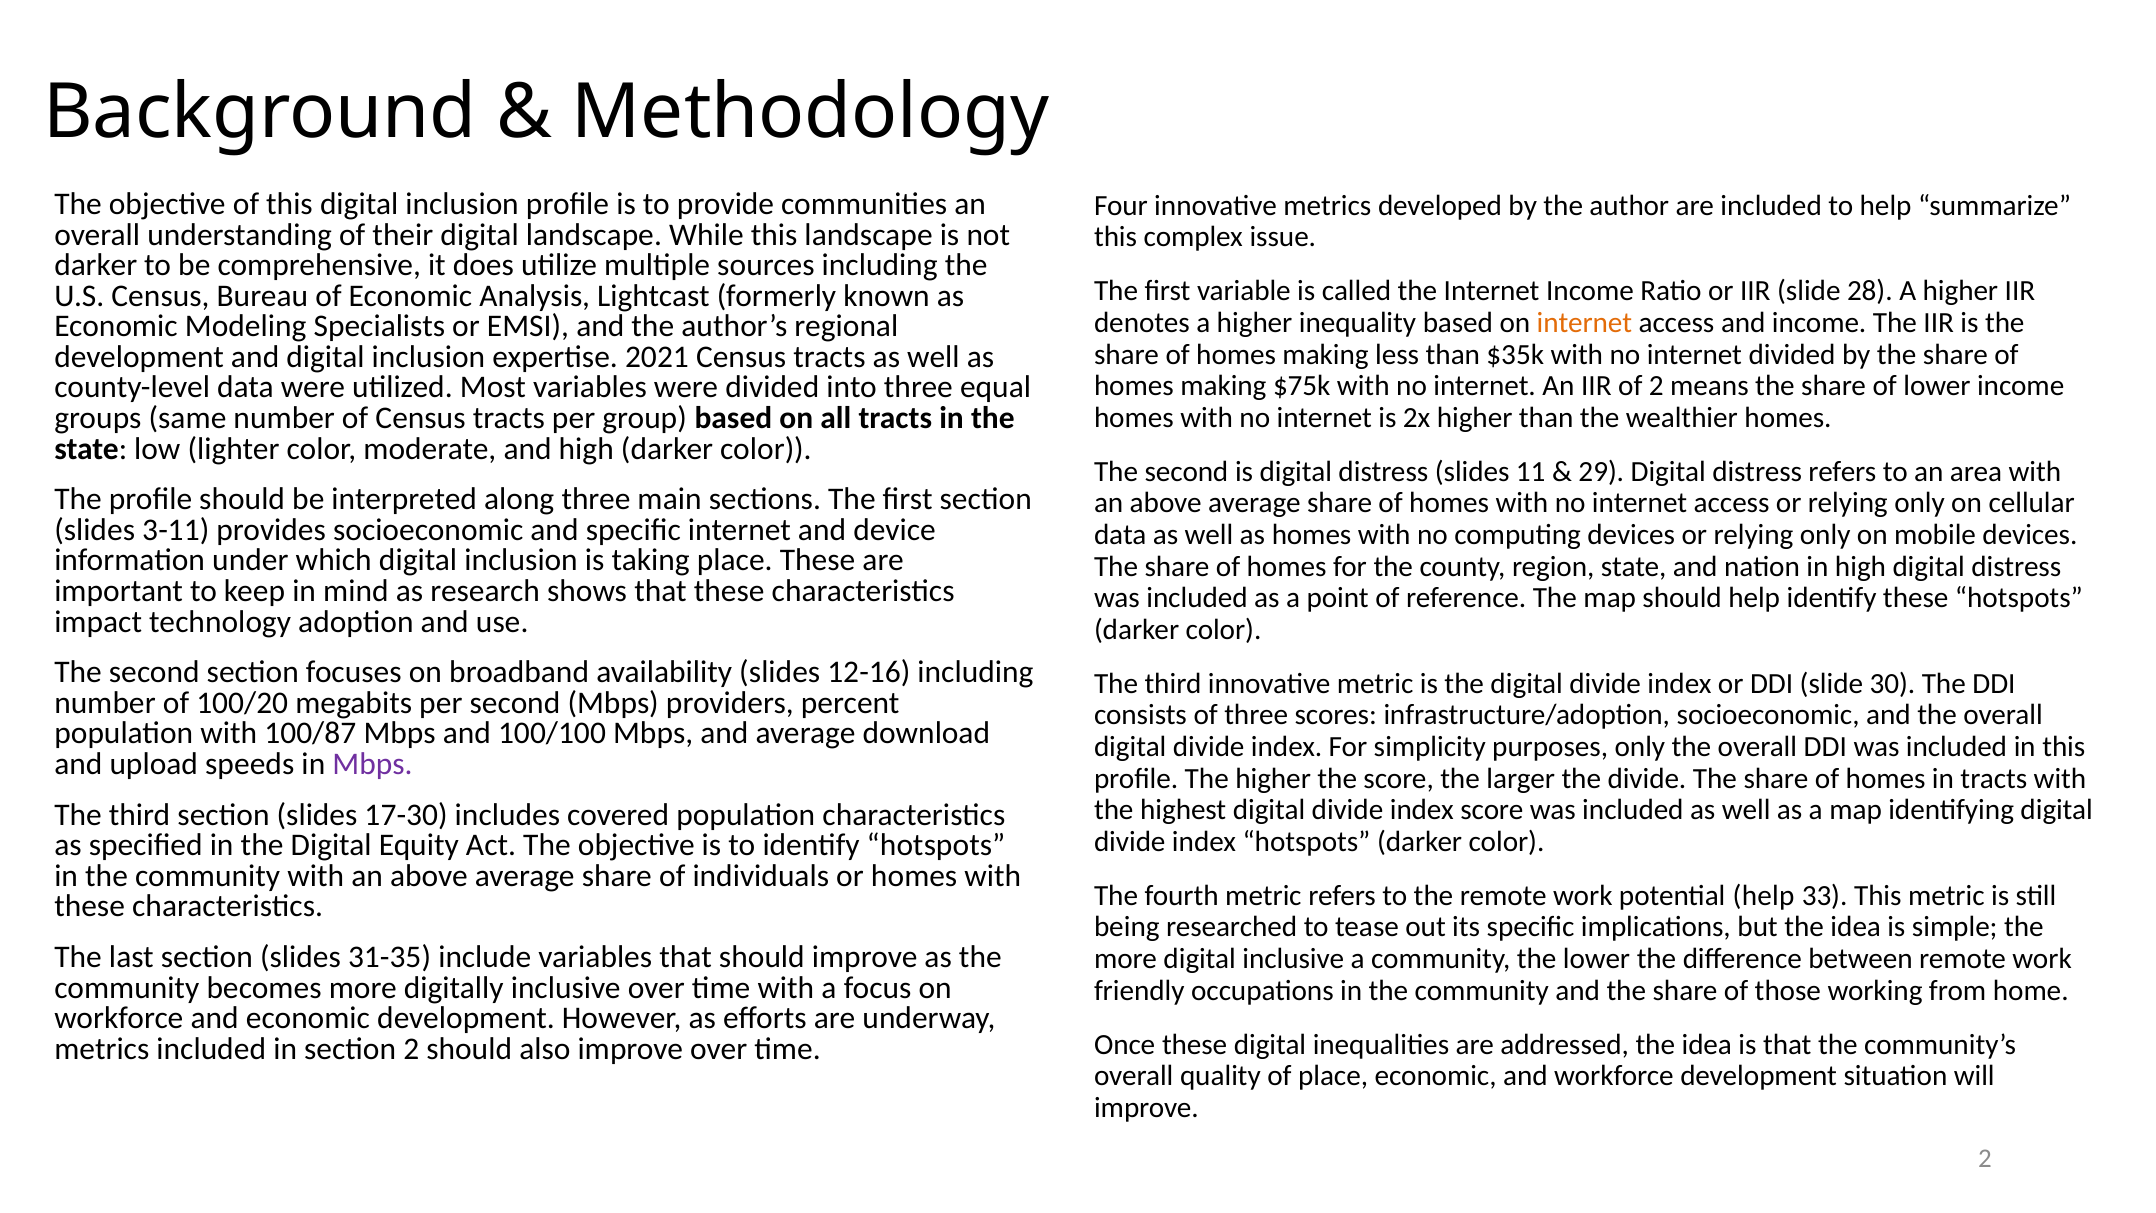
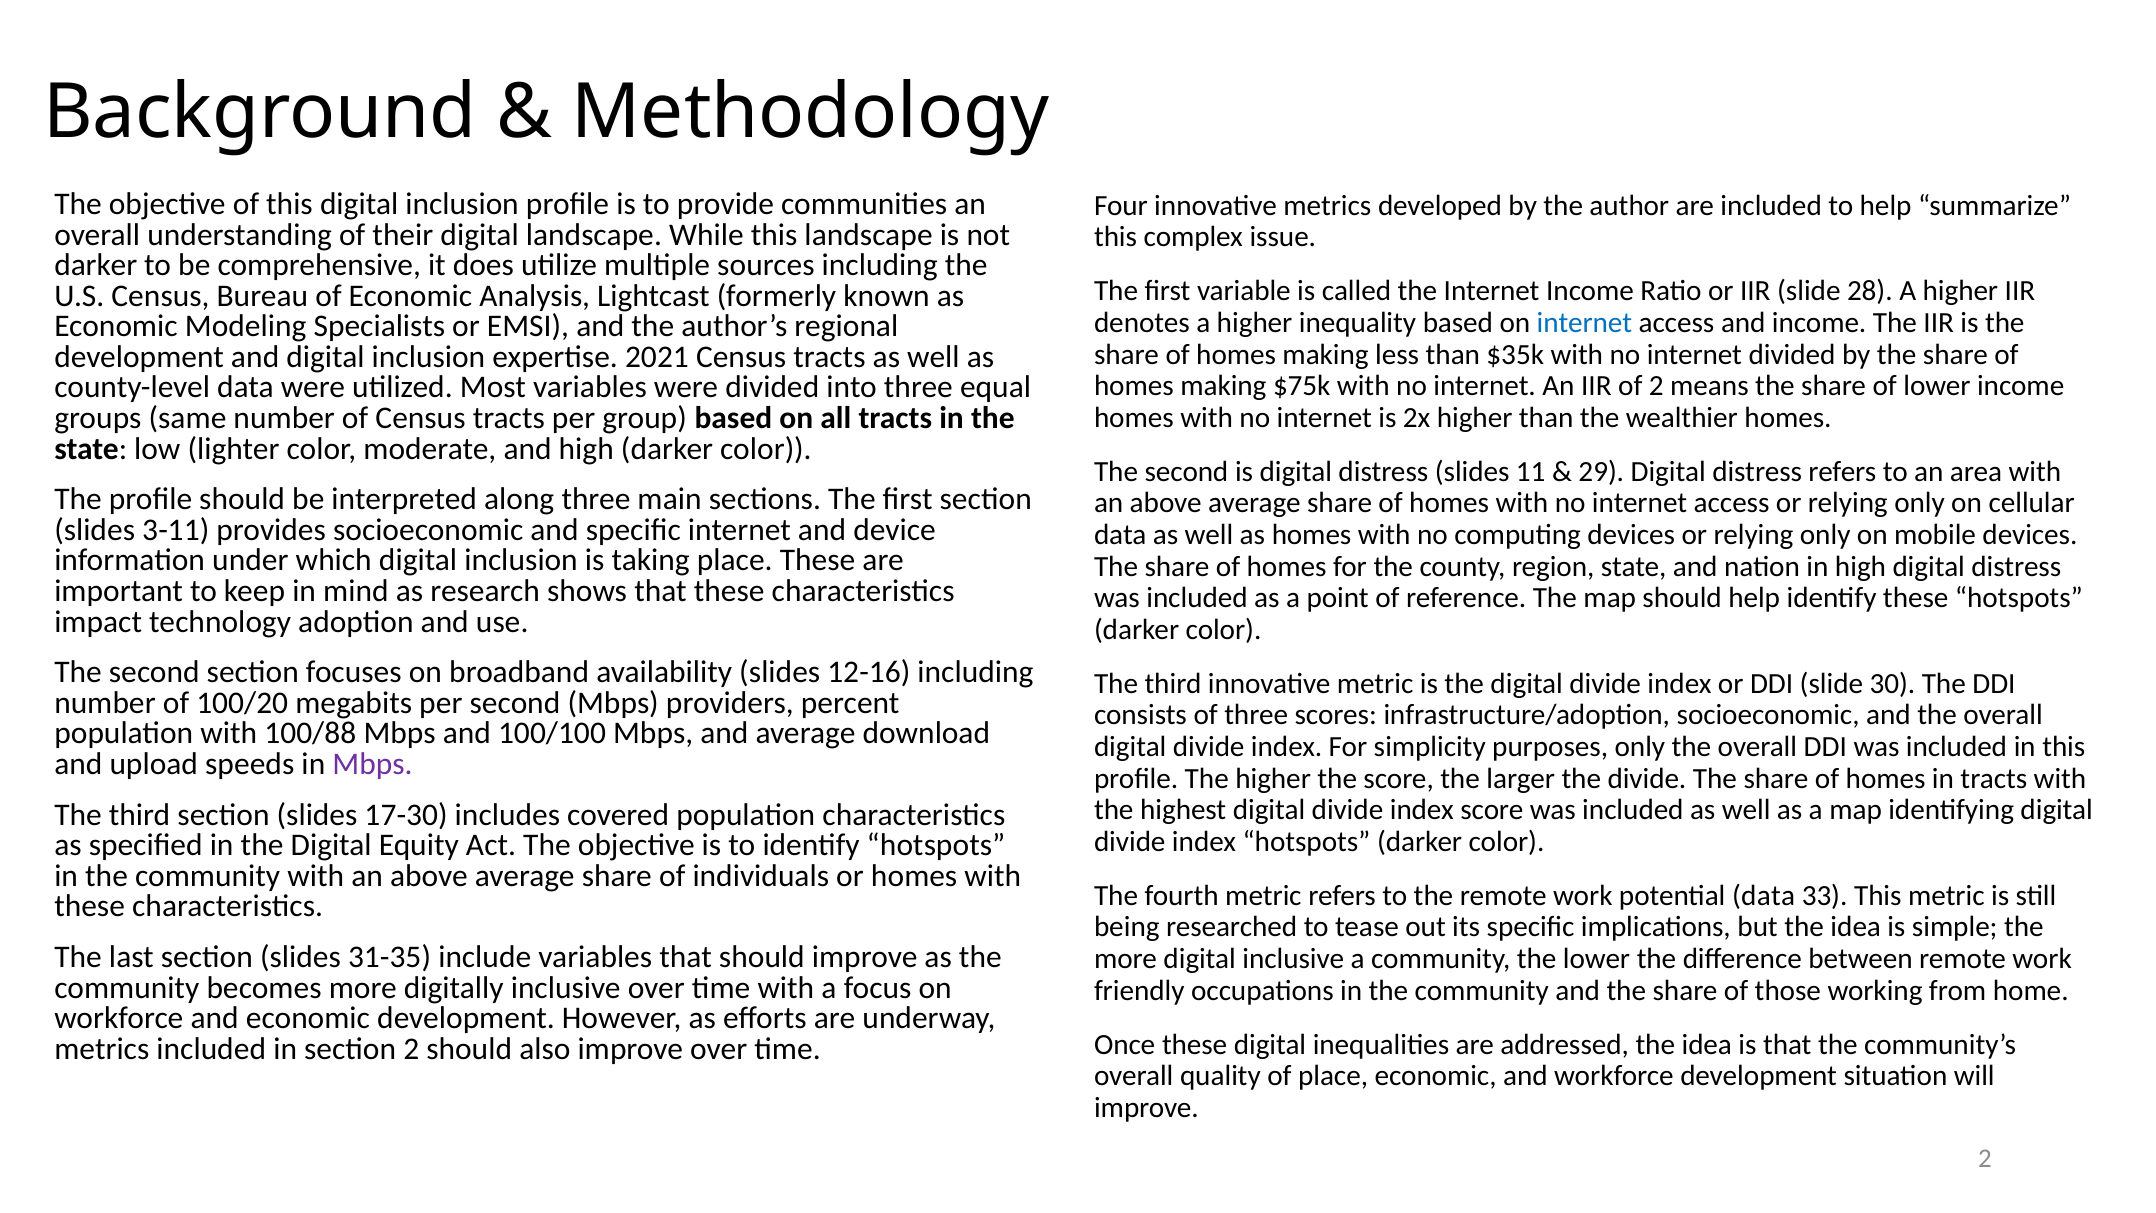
internet colour: orange -> blue (1584, 323)
100/87: 100/87 -> 100/88 (310, 733)
potential help: help -> data (1764, 895)
